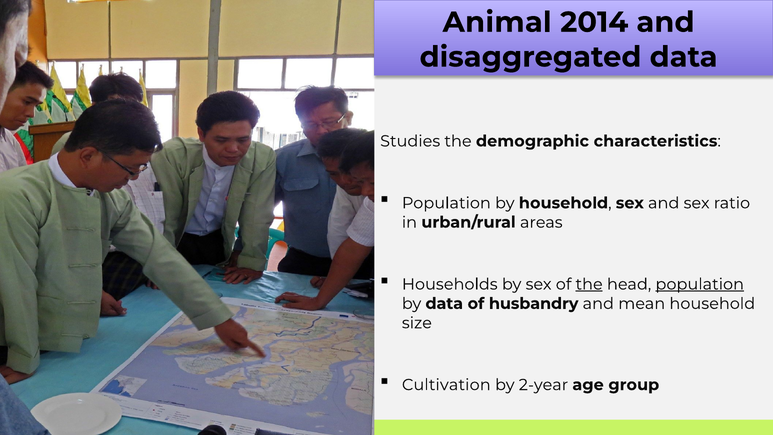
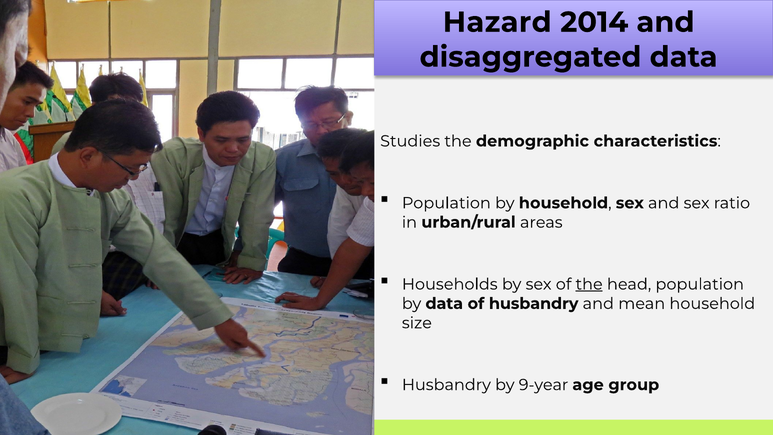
Animal: Animal -> Hazard (497, 22)
population underline: present -> none (700, 284)
Cultivation: Cultivation -> Husbandry (446, 385)
2-year: 2-year -> 9-year (543, 385)
